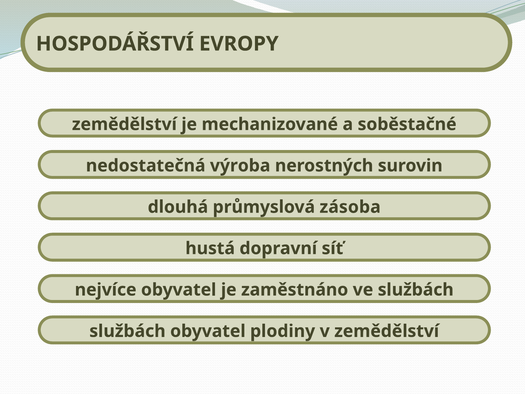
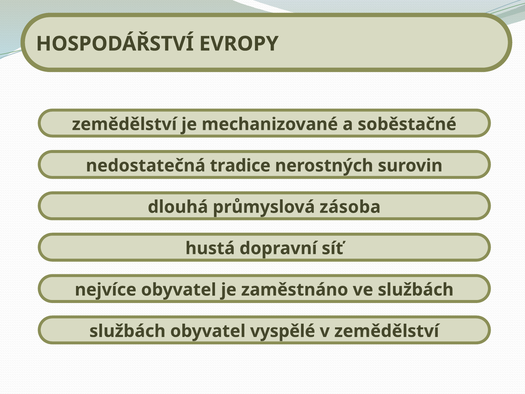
výroba: výroba -> tradice (240, 166)
plodiny: plodiny -> vyspělé (283, 331)
